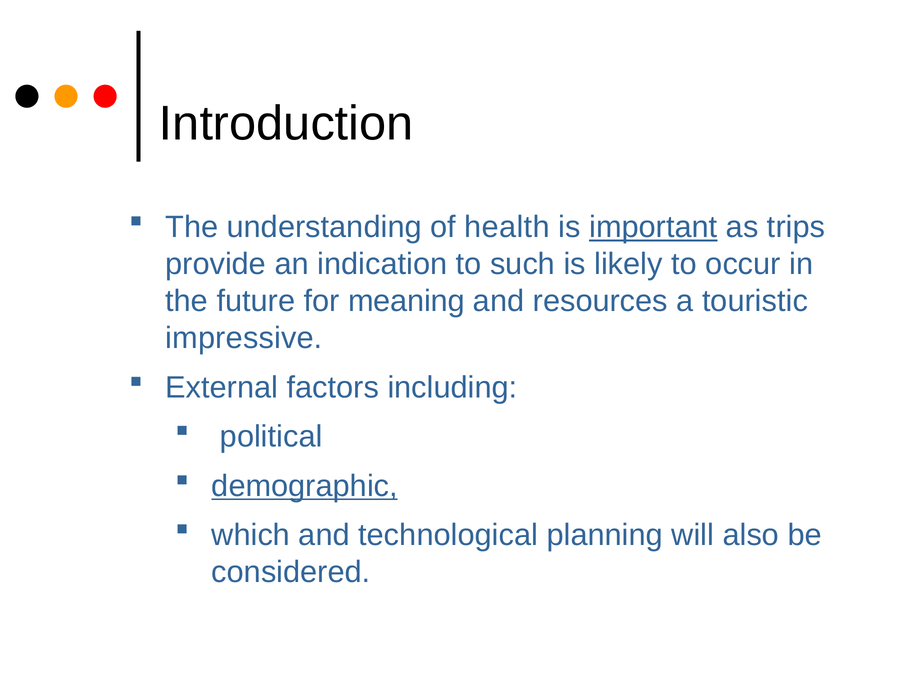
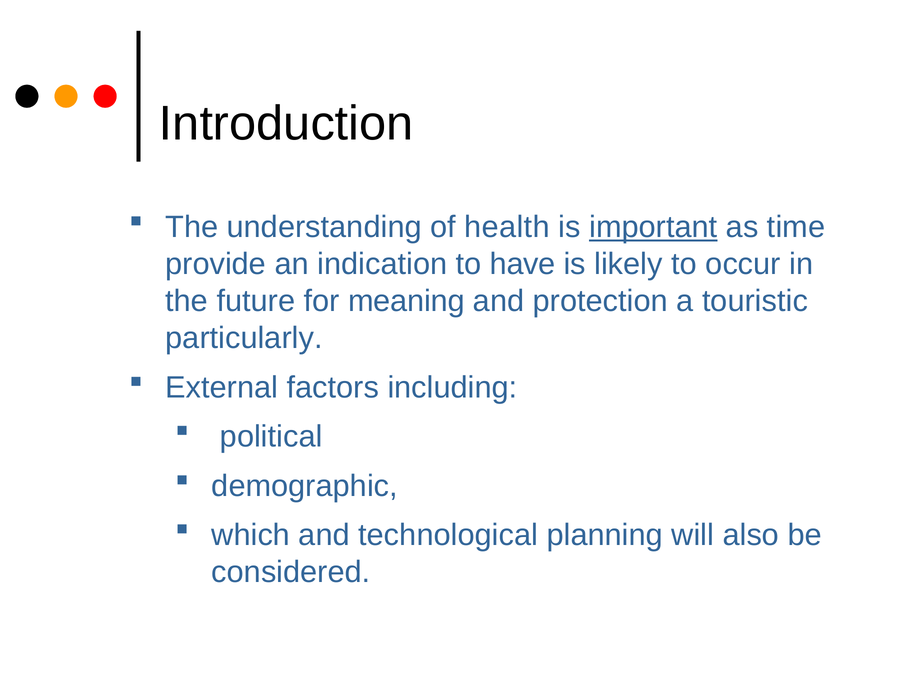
trips: trips -> time (796, 227)
such: such -> have (523, 264)
resources: resources -> protection (600, 301)
impressive: impressive -> particularly (244, 338)
demographic underline: present -> none (305, 486)
